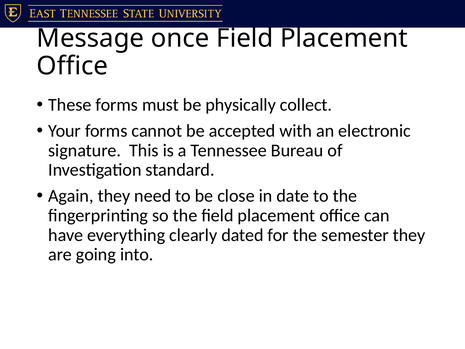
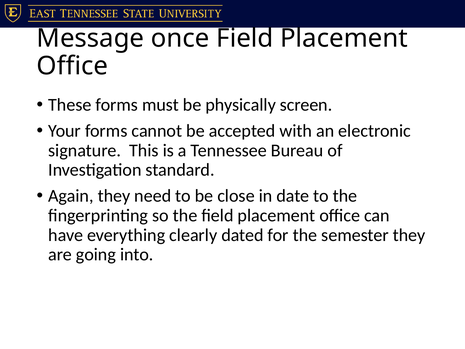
collect: collect -> screen (306, 105)
